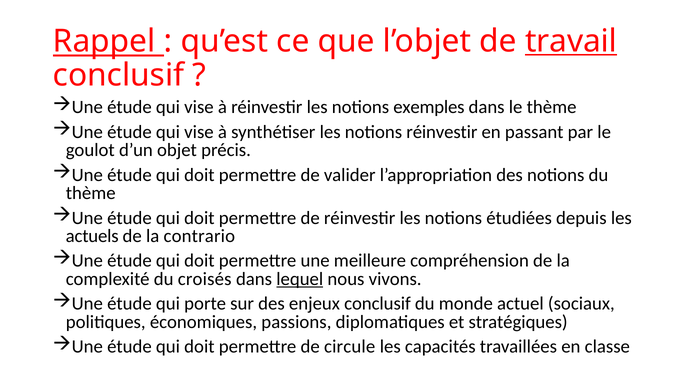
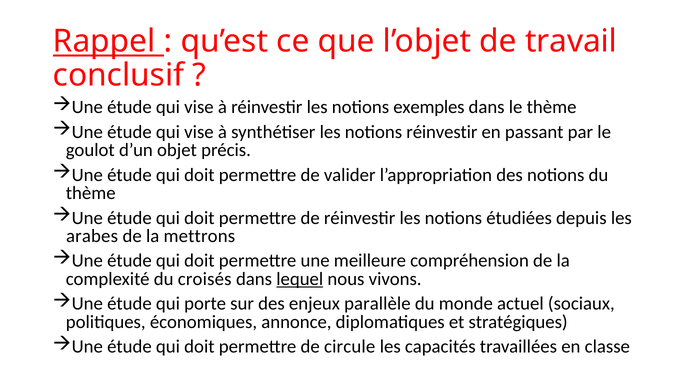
travail underline: present -> none (571, 41)
actuels: actuels -> arabes (92, 236)
contrario: contrario -> mettrons (199, 236)
enjeux conclusif: conclusif -> parallèle (377, 304)
passions: passions -> annonce (296, 322)
